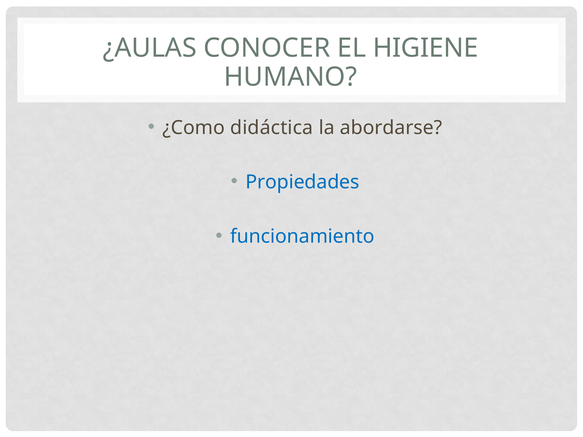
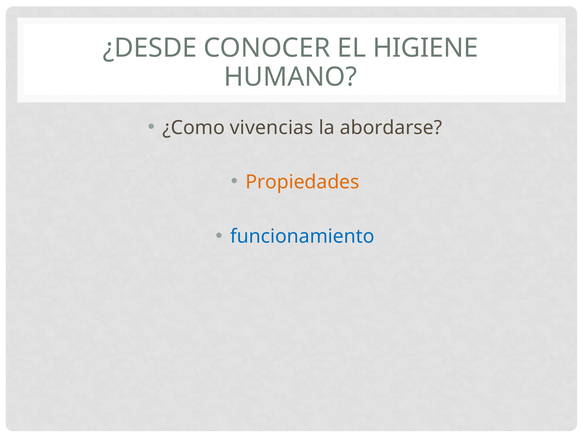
¿AULAS: ¿AULAS -> ¿DESDE (150, 48)
didáctica: didáctica -> vivencias (272, 128)
Propiedades colour: blue -> orange (302, 182)
